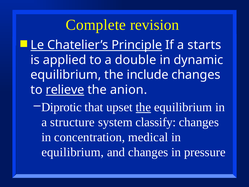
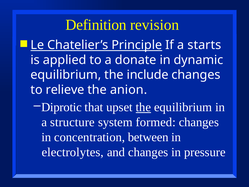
Complete: Complete -> Definition (96, 25)
double: double -> donate (136, 60)
relieve underline: present -> none (65, 90)
classify: classify -> formed (156, 122)
medical: medical -> between (148, 137)
equilibrium: equilibrium -> electrolytes (73, 152)
